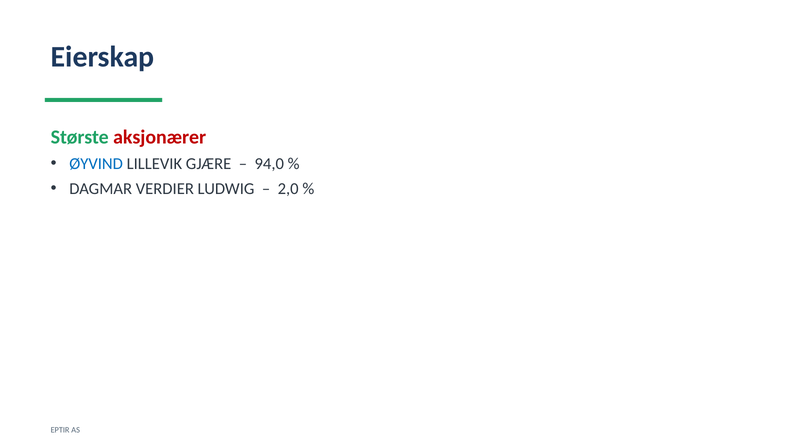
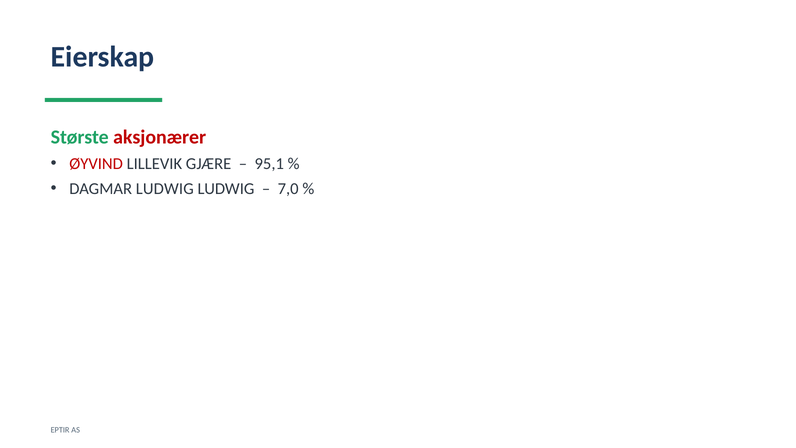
ØYVIND colour: blue -> red (96, 164)
94,0: 94,0 -> 95,1 (269, 164)
DAGMAR VERDIER: VERDIER -> LUDWIG (165, 189)
2,0: 2,0 -> 7,0 (288, 189)
